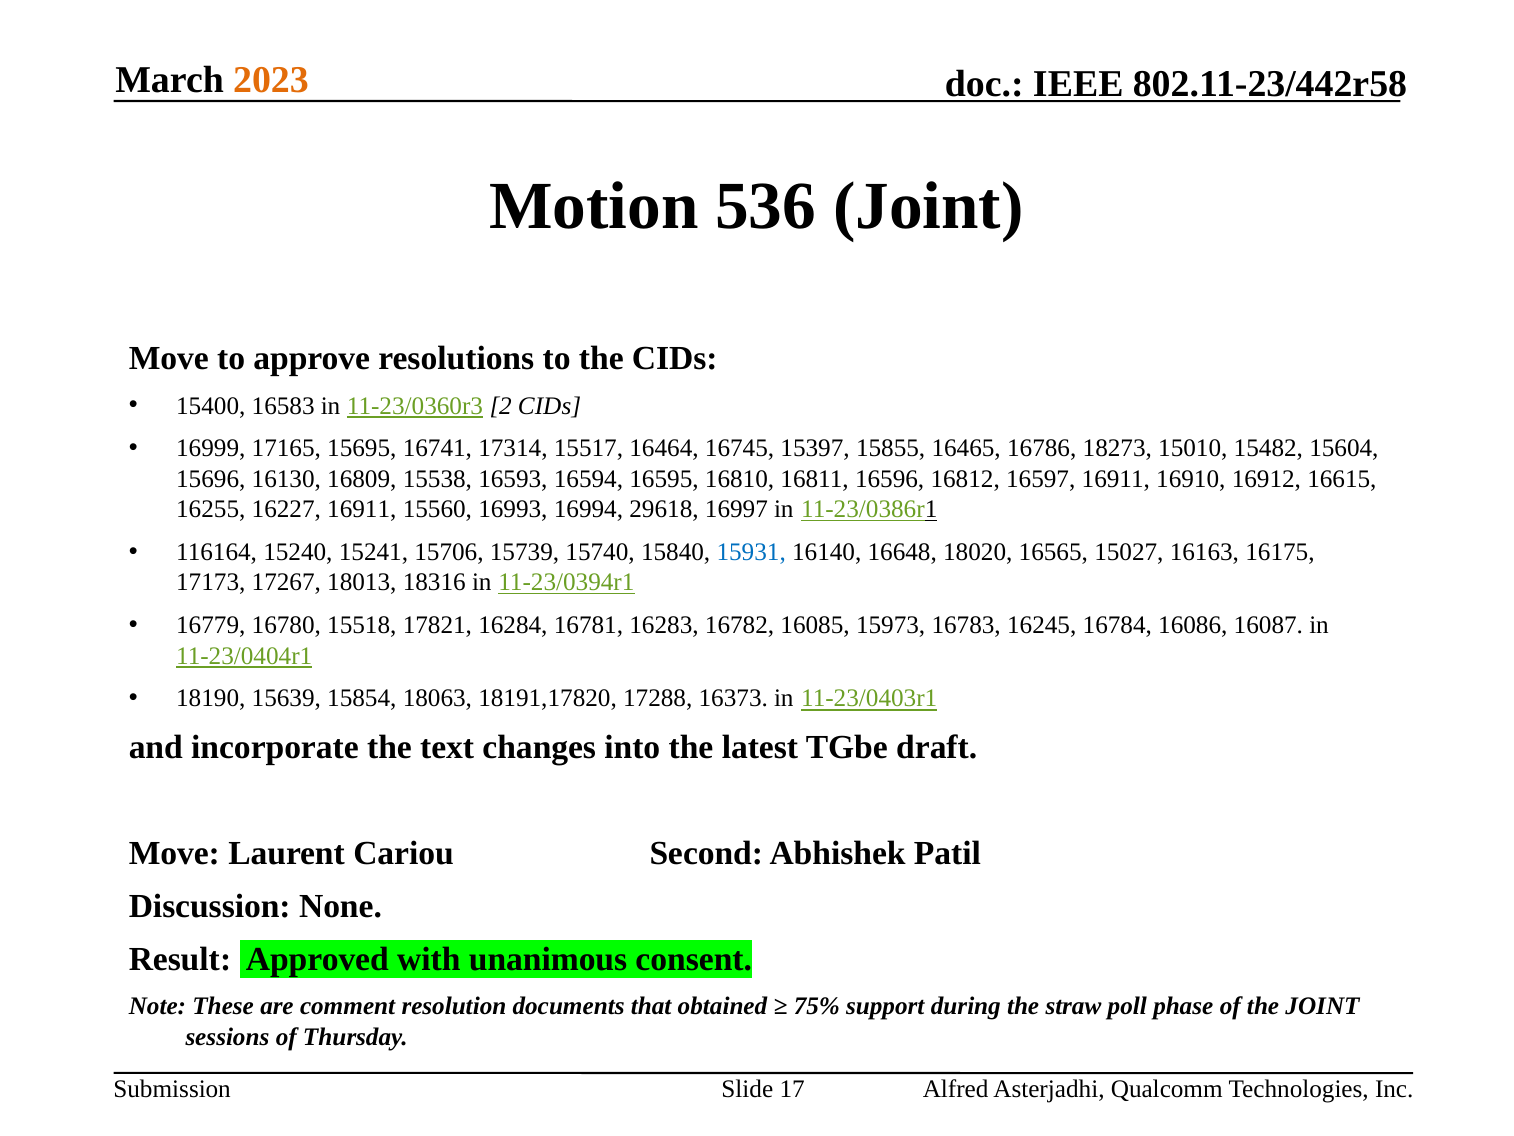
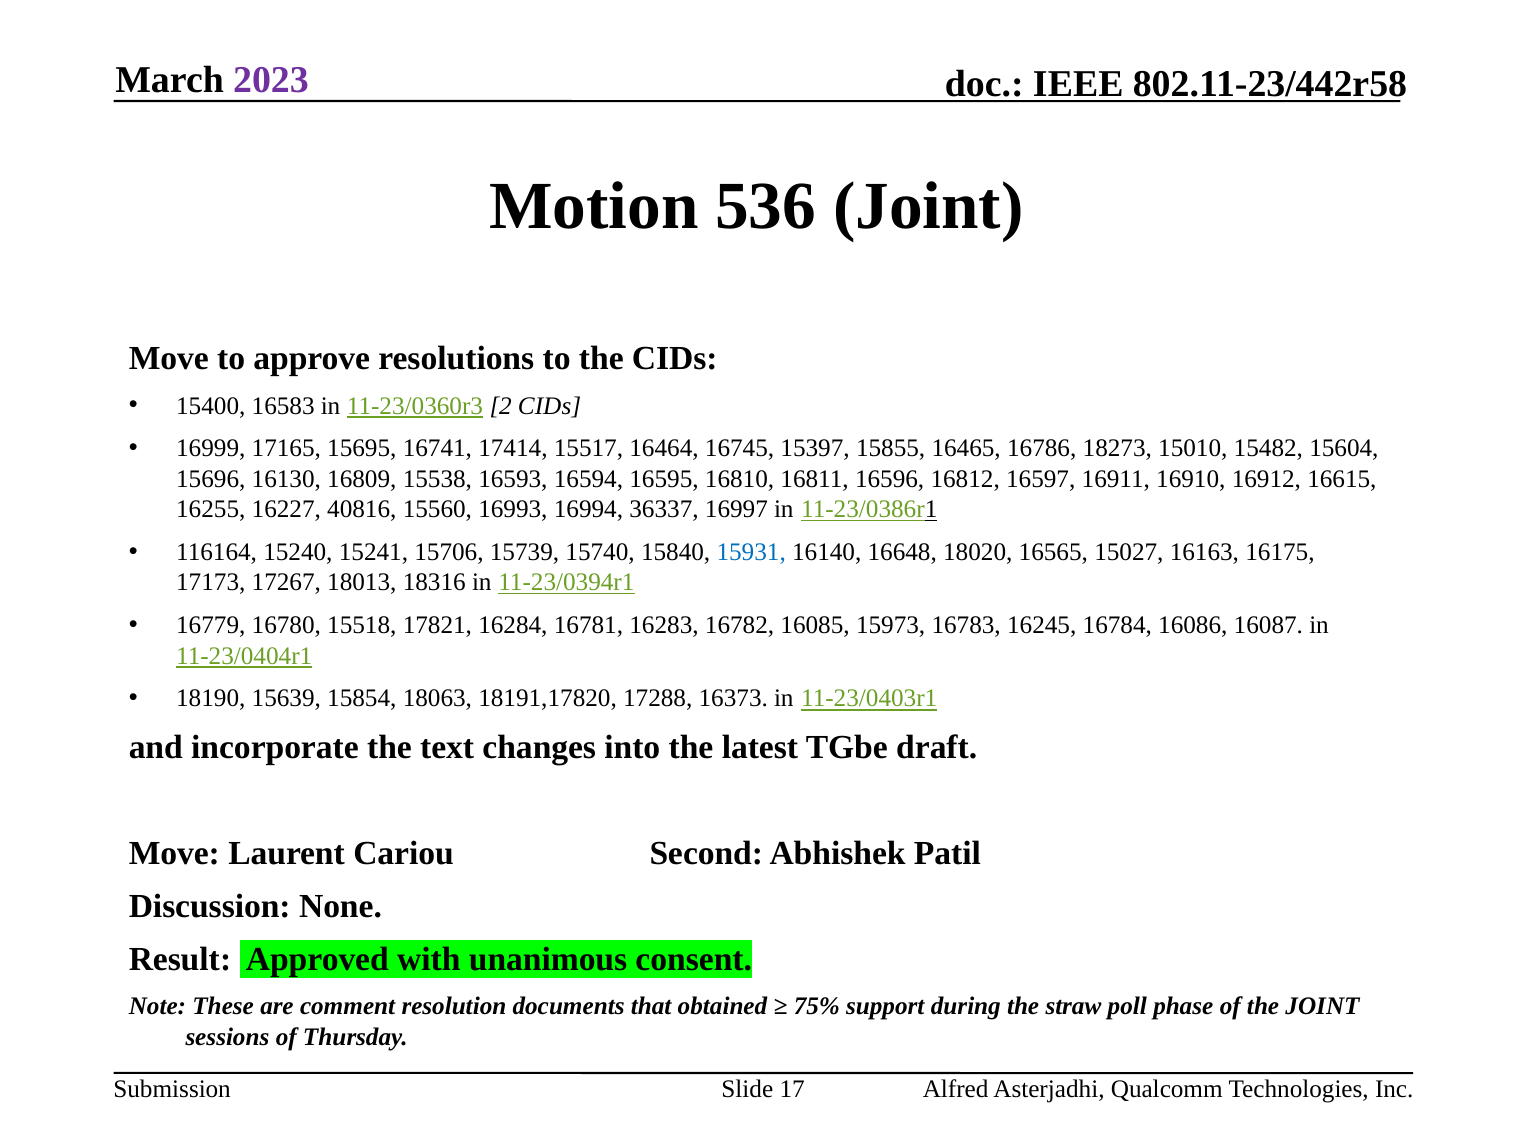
2023 colour: orange -> purple (271, 80)
17314: 17314 -> 17414 (513, 448)
16227 16911: 16911 -> 40816 (362, 509)
29618: 29618 -> 36337 (664, 509)
